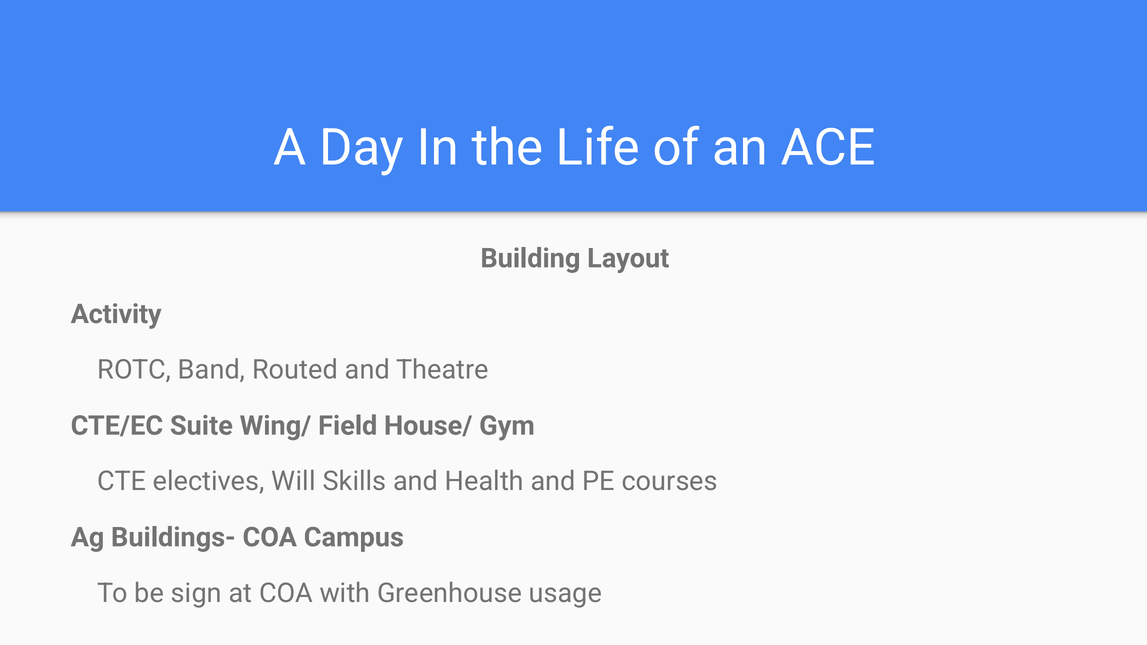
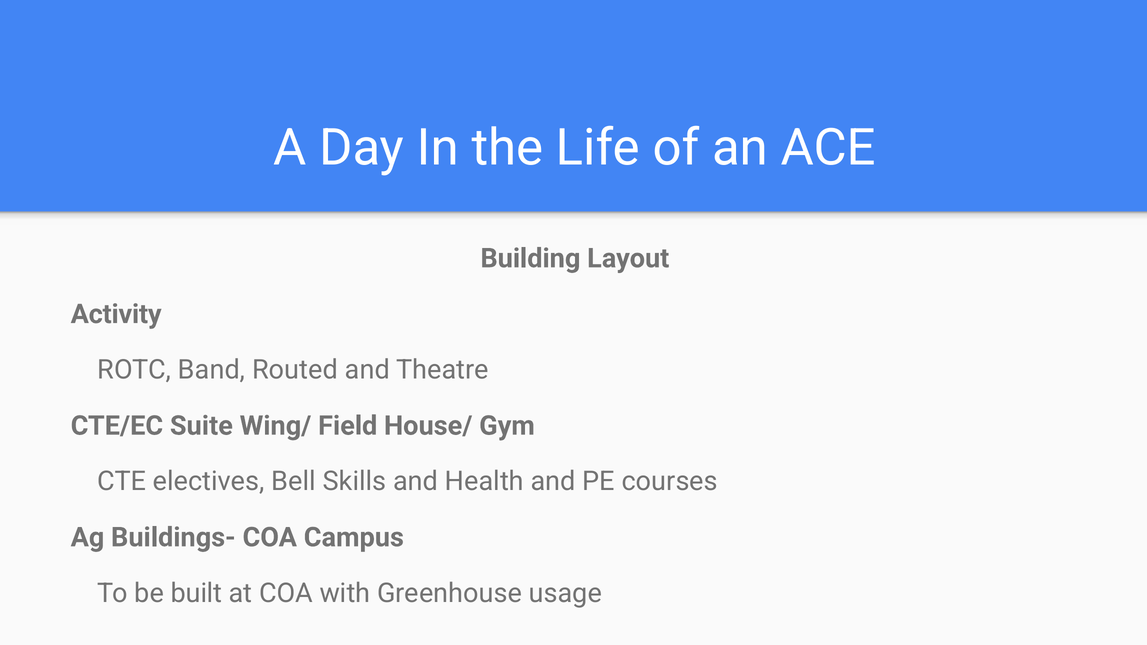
Will: Will -> Bell (294, 482)
sign: sign -> built (196, 593)
